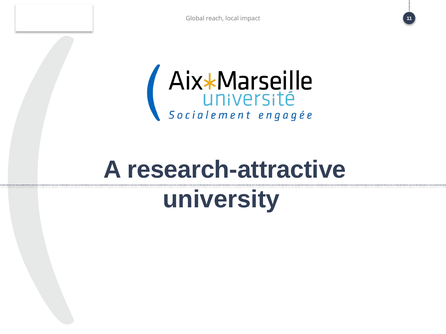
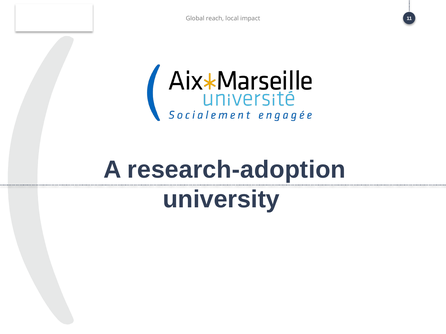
research-attractive: research-attractive -> research-adoption (237, 170)
